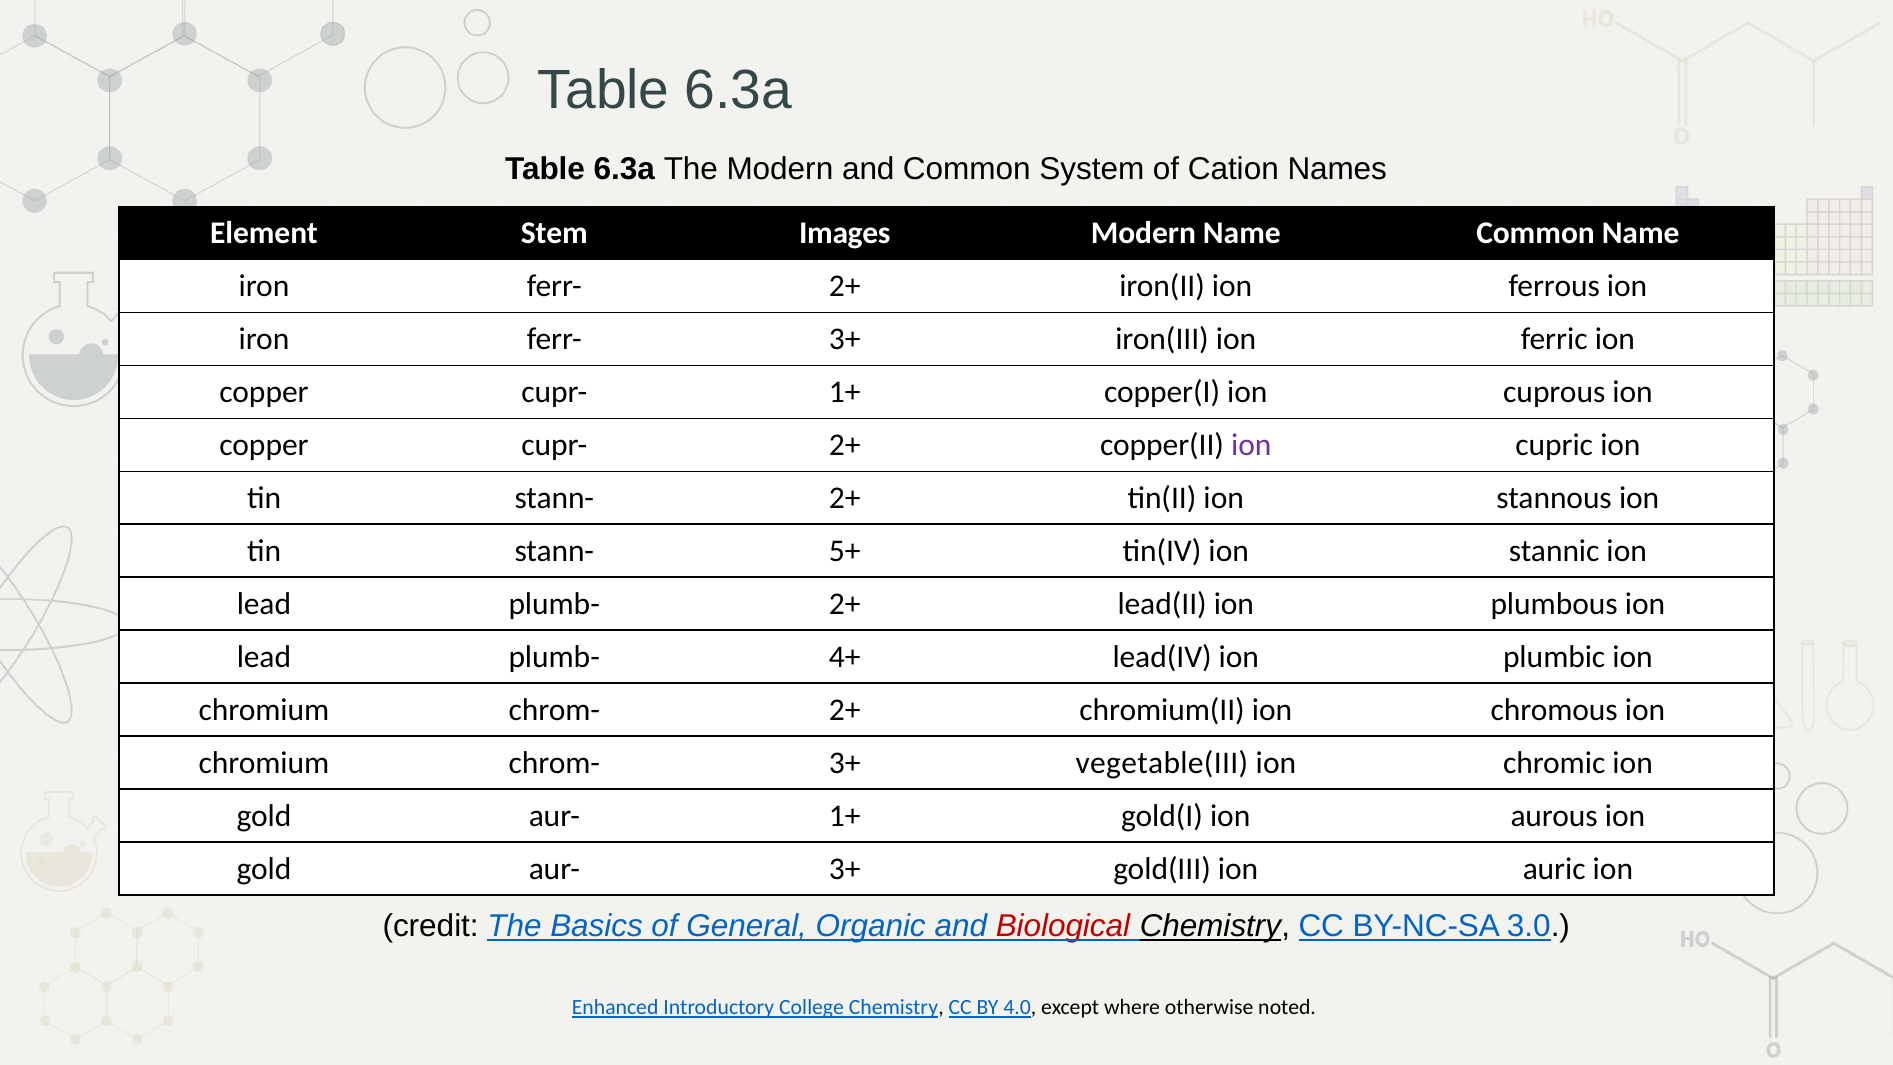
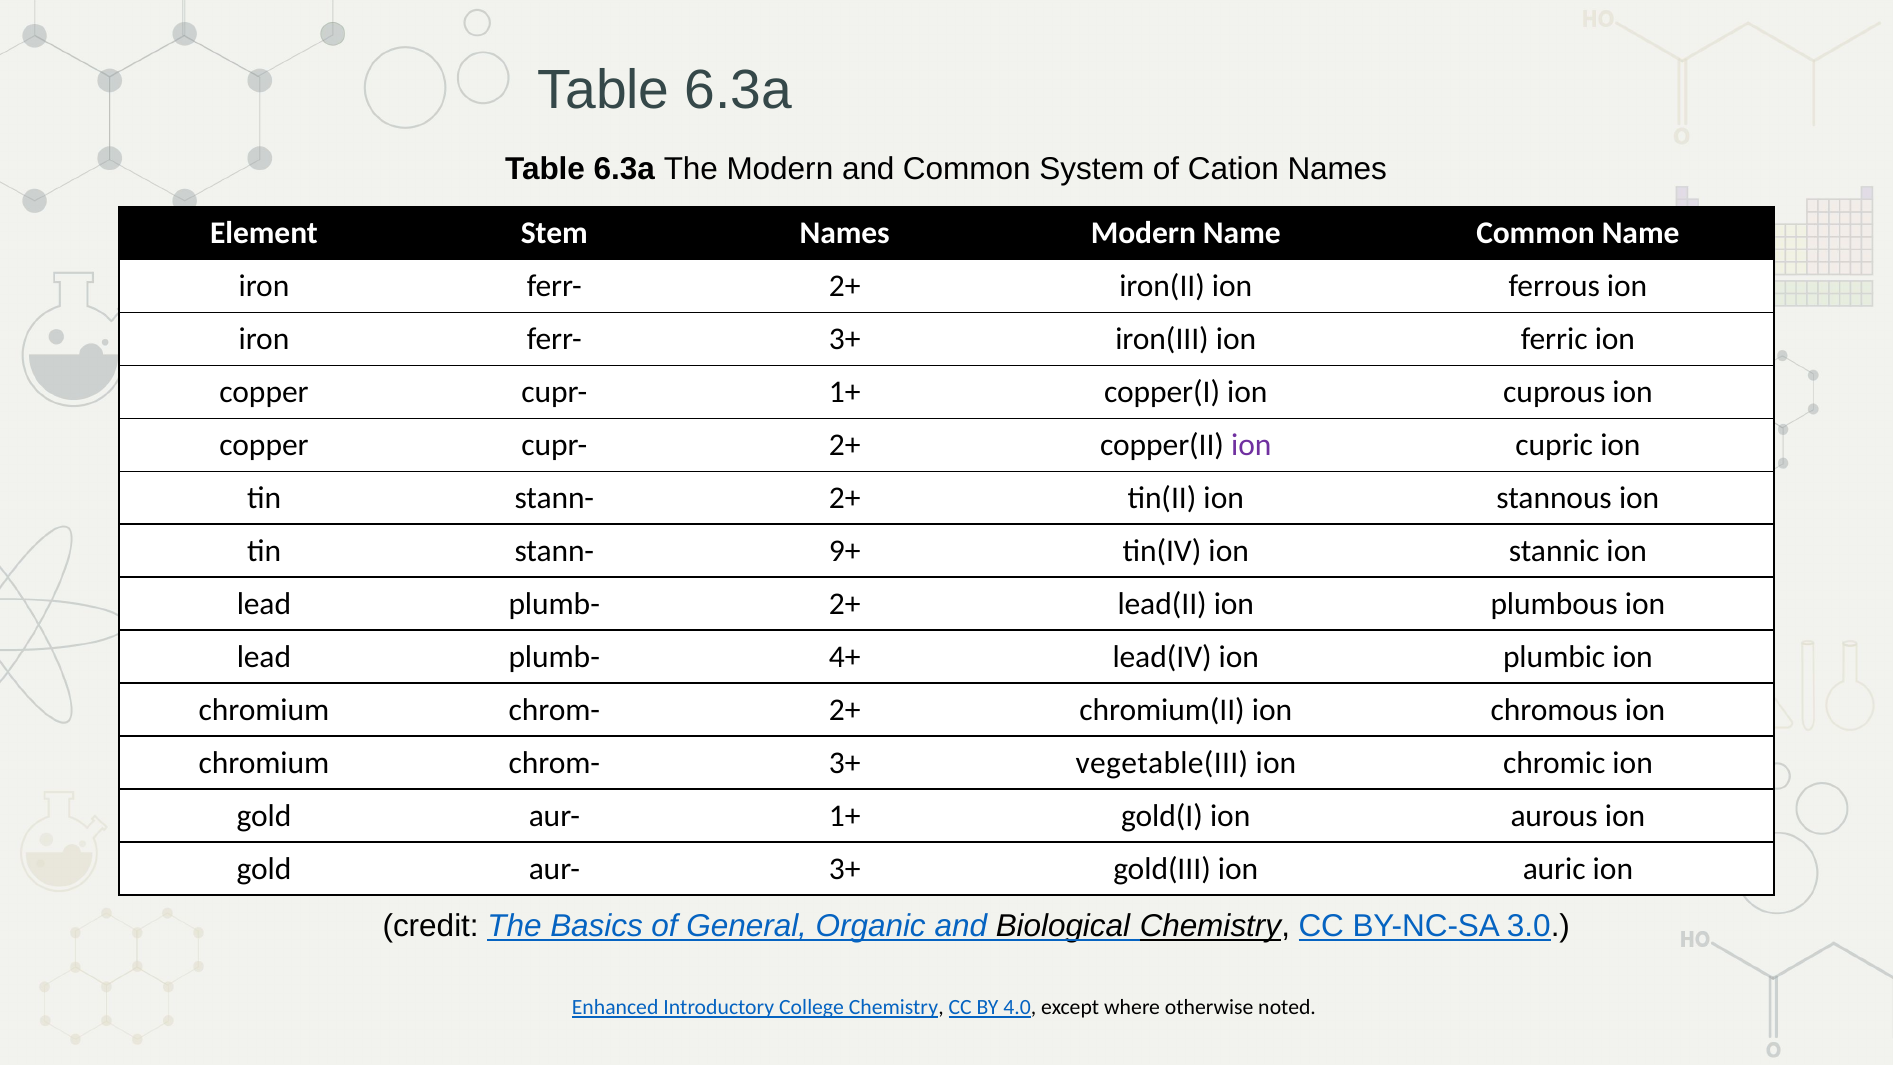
Stem Images: Images -> Names (845, 233)
5+: 5+ -> 9+ (845, 551)
Biological colour: red -> black (1063, 926)
